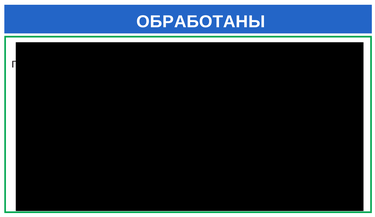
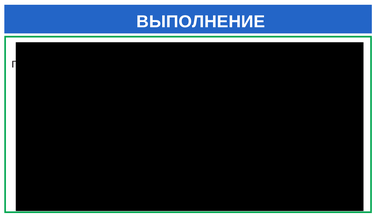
ОБРАБОТАНЫ: ОБРАБОТАНЫ -> ВЫПОЛНЕНИЕ (201, 22)
